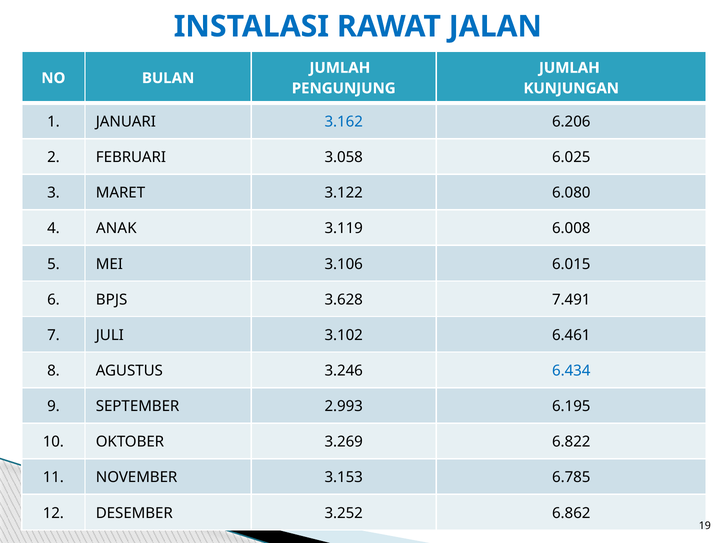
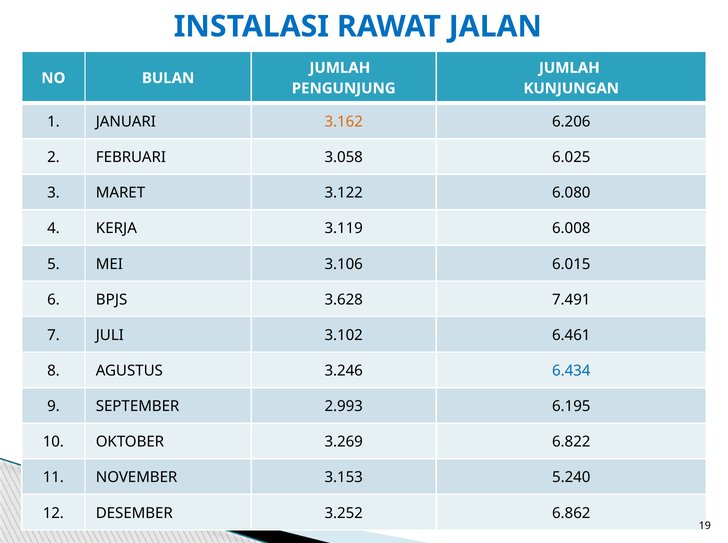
3.162 colour: blue -> orange (344, 122)
ANAK: ANAK -> KERJA (116, 229)
6.785: 6.785 -> 5.240 (571, 478)
